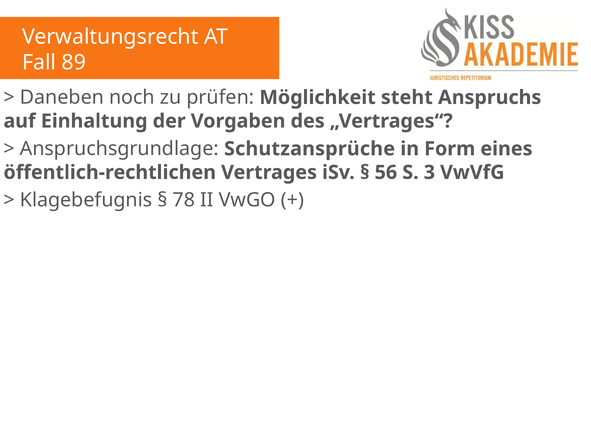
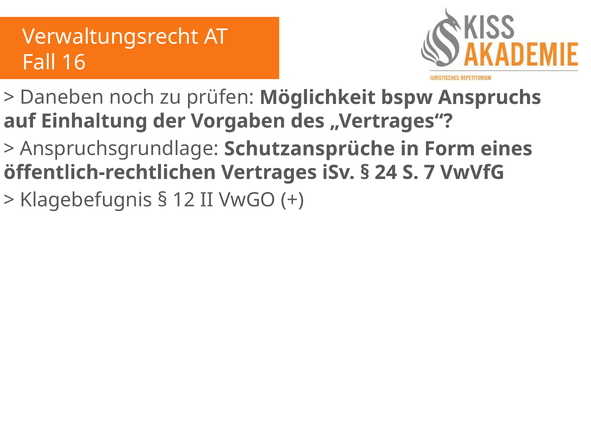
89: 89 -> 16 (74, 62)
steht: steht -> bspw (407, 98)
56: 56 -> 24 (386, 173)
3: 3 -> 7 (429, 173)
78: 78 -> 12 (184, 200)
